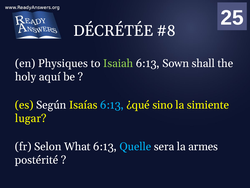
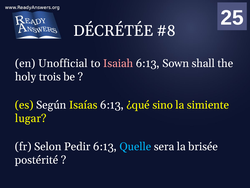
Physiques: Physiques -> Unofficial (63, 63)
Isaiah colour: light green -> pink (118, 63)
aquí: aquí -> trois (50, 77)
6:13 colour: light blue -> white (112, 105)
What: What -> Pedir (77, 146)
armes: armes -> brisée (203, 146)
